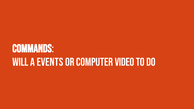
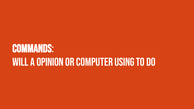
events: events -> opinion (50, 62)
video: video -> using (124, 62)
